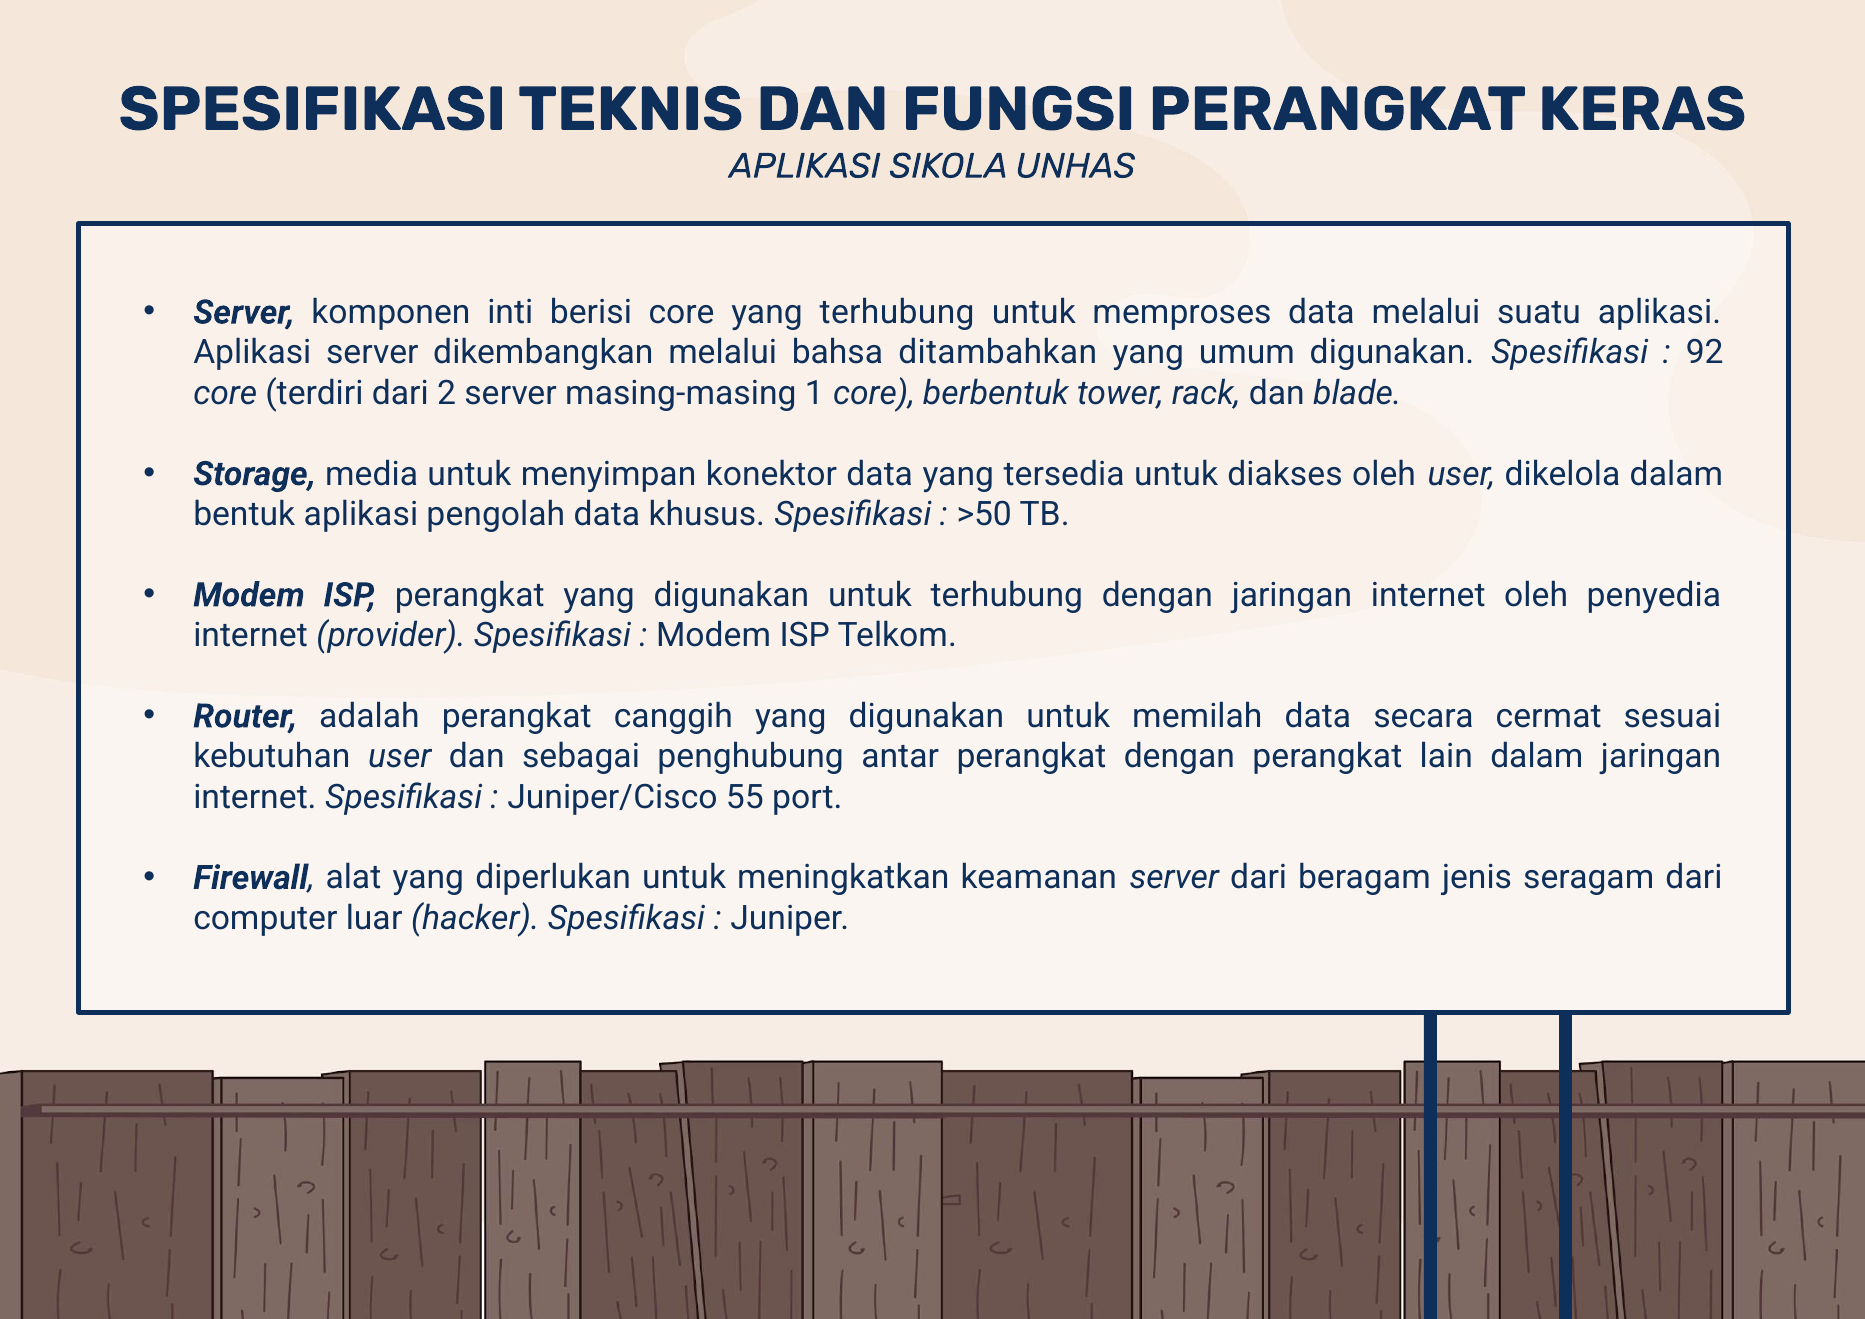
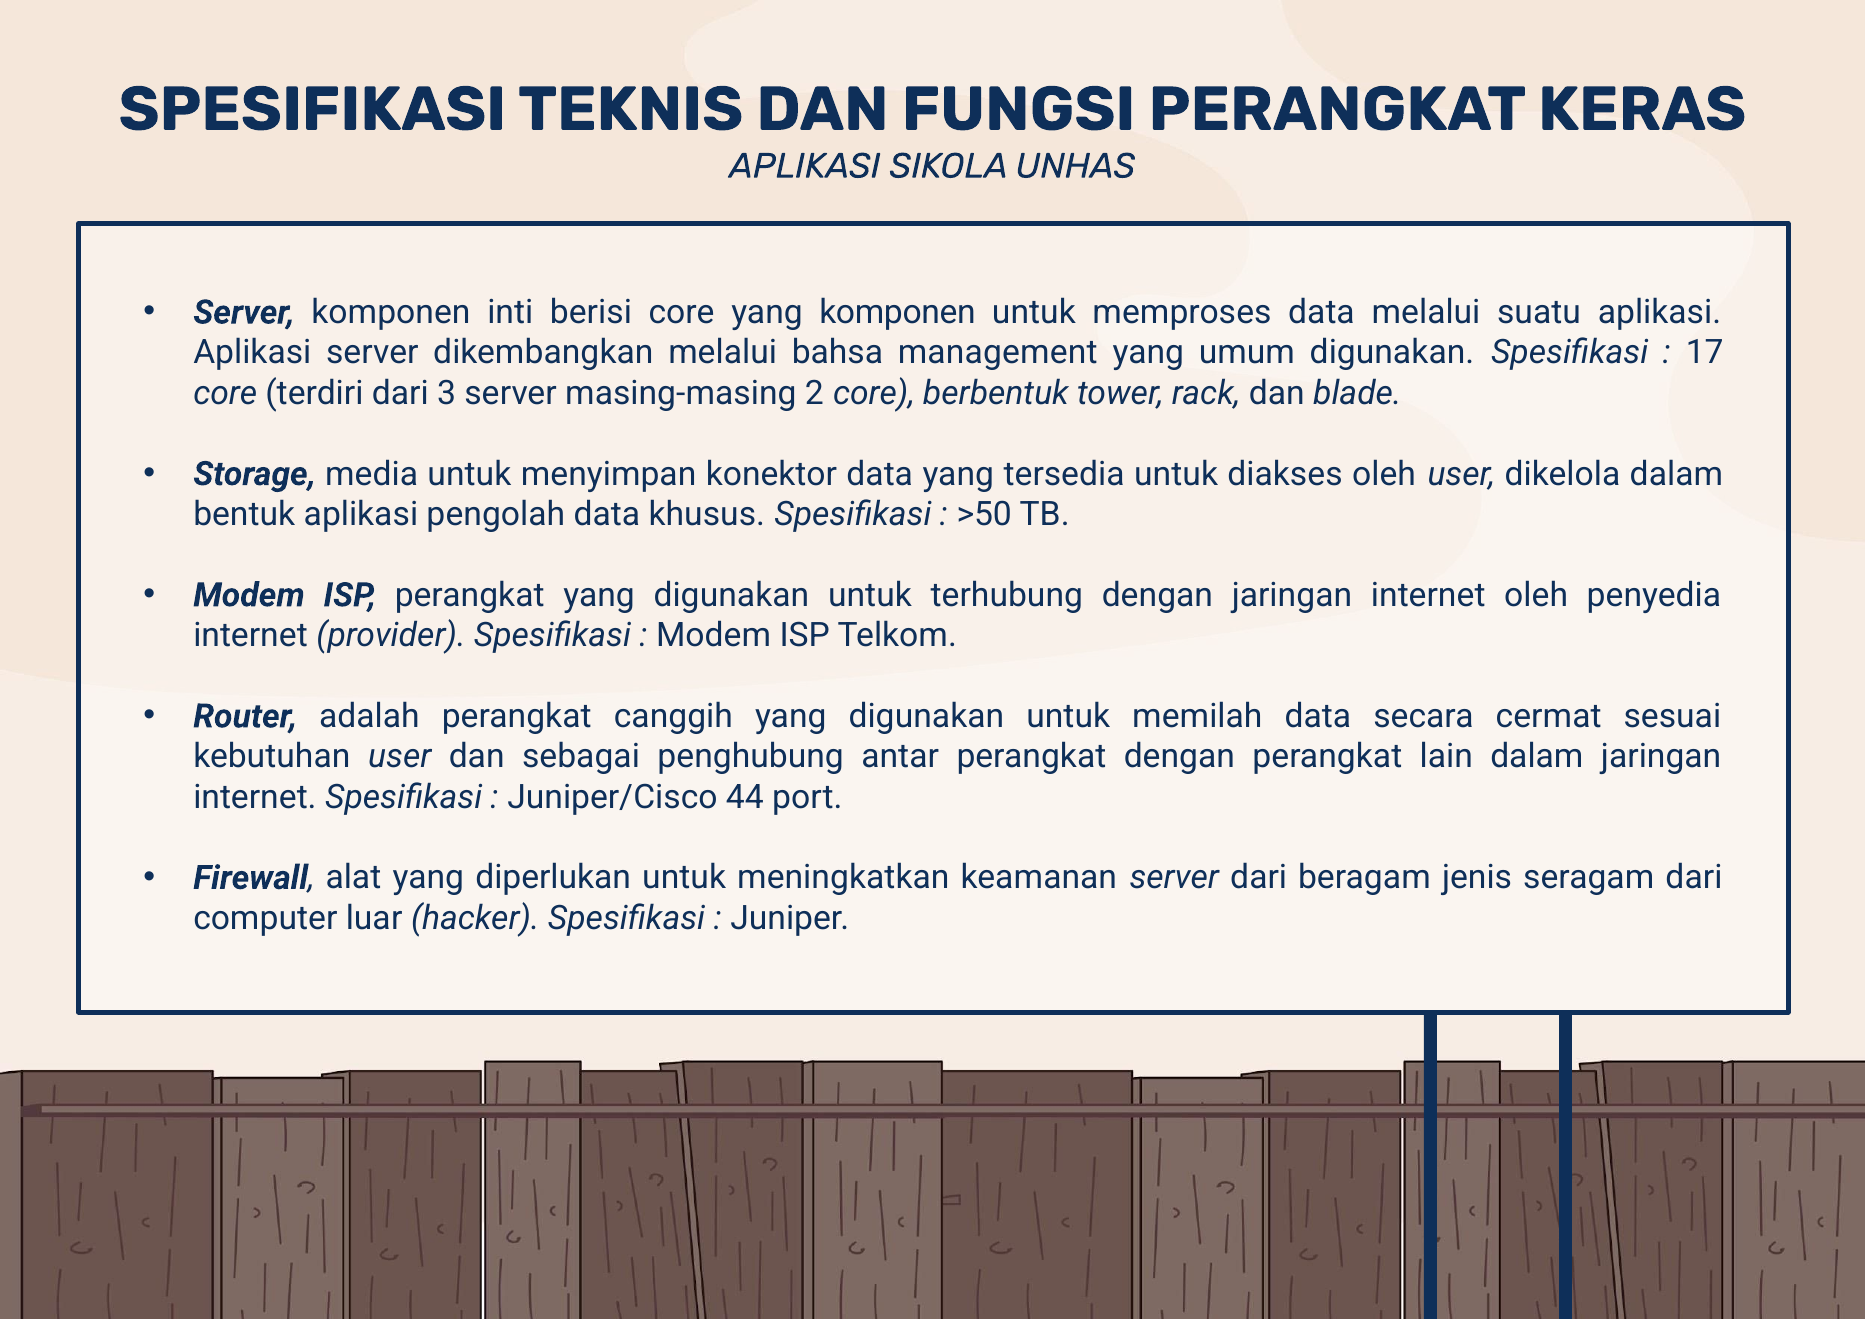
yang terhubung: terhubung -> komponen (897, 312)
ditambahkan: ditambahkan -> management (998, 353)
92: 92 -> 17 (1705, 353)
2: 2 -> 3 (447, 393)
1: 1 -> 2 (814, 393)
55: 55 -> 44 (745, 797)
